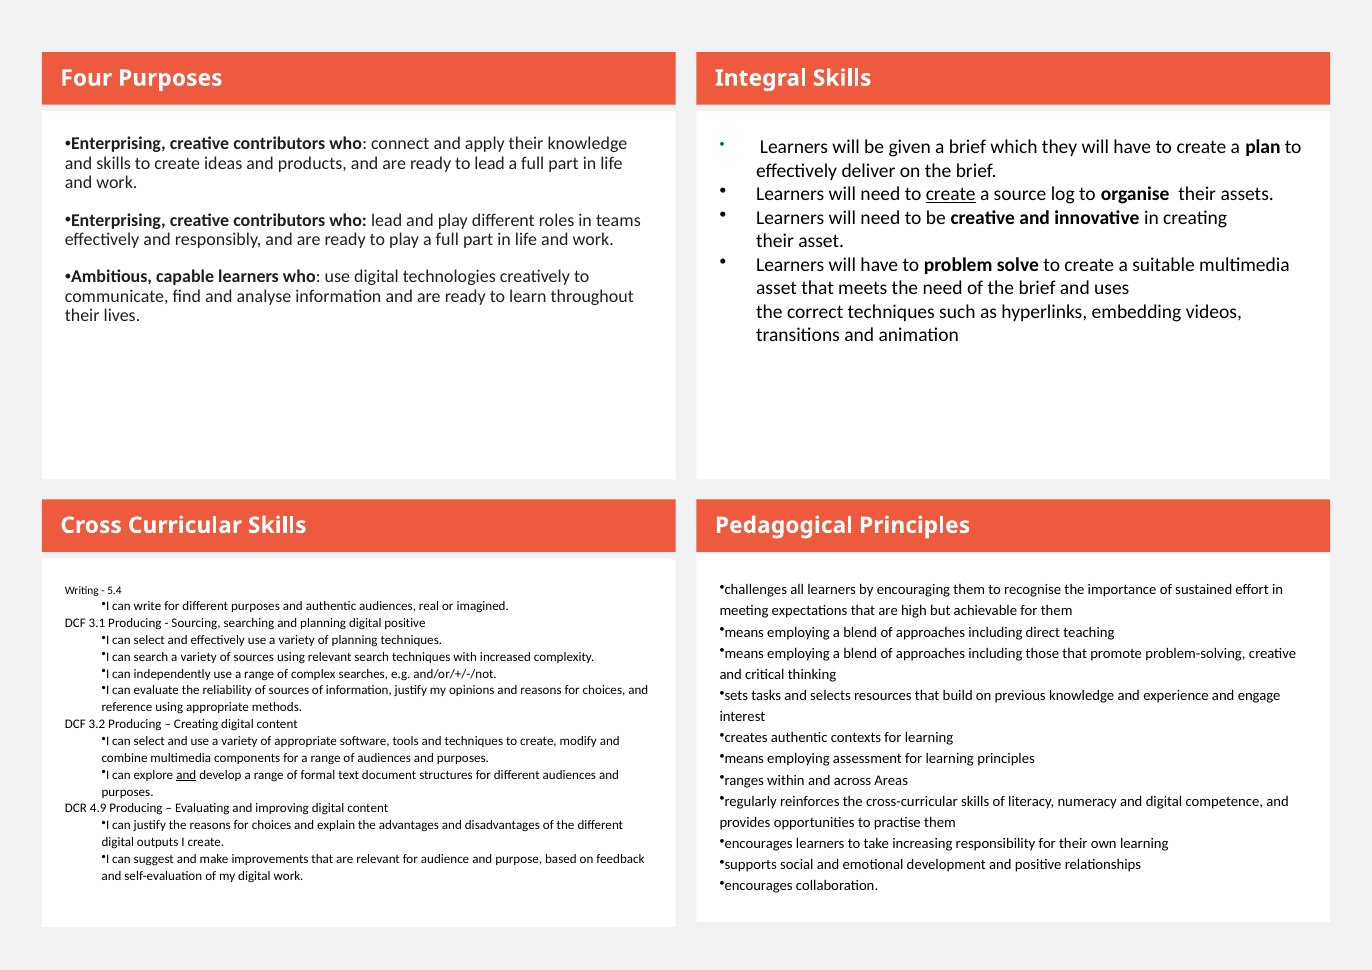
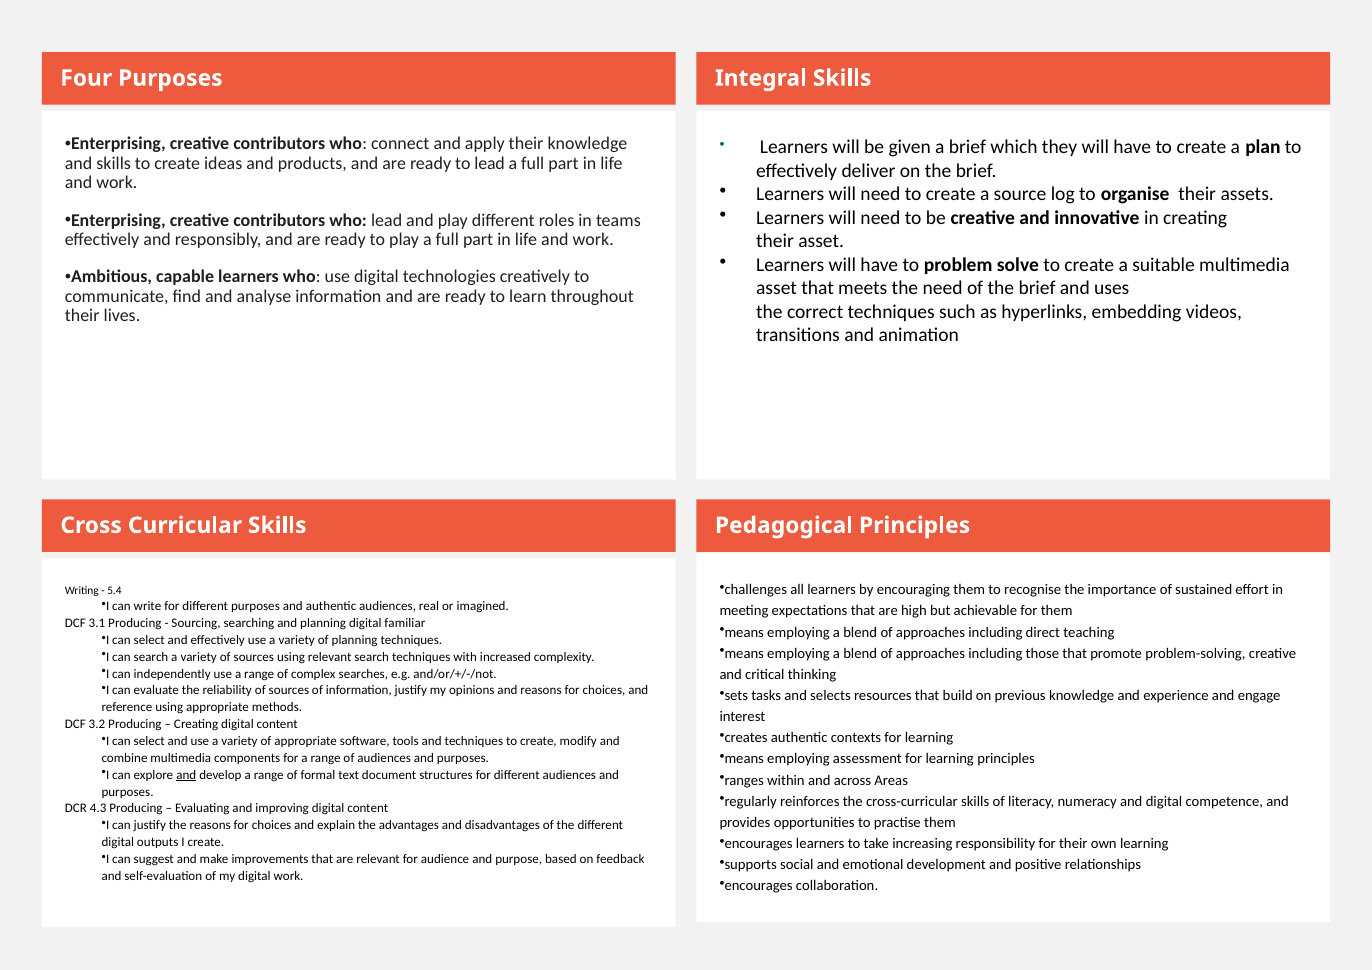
create underline: present -> none (951, 194)
digital positive: positive -> familiar (405, 623)
4.9: 4.9 -> 4.3 (98, 809)
